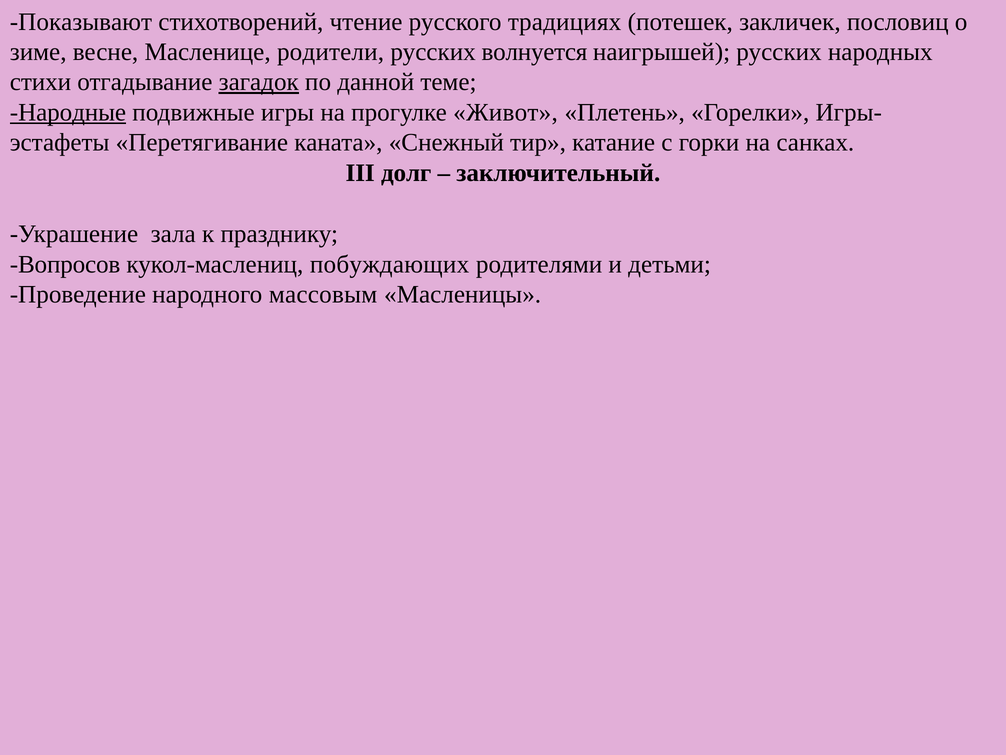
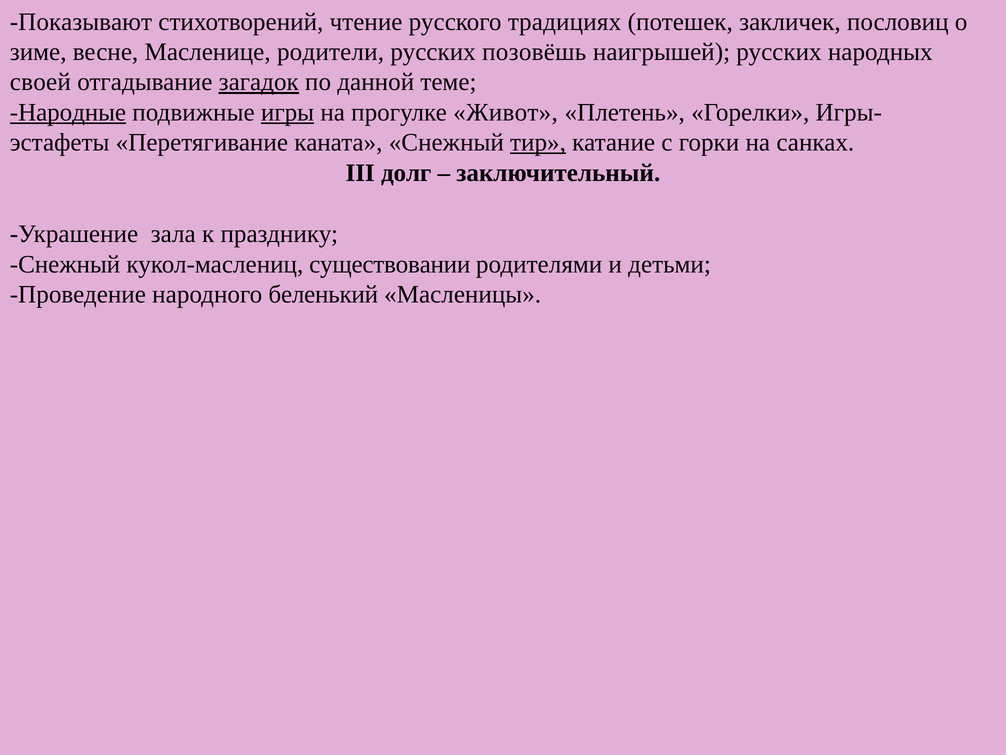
волнуется: волнуется -> позовёшь (534, 52)
стихи: стихи -> своей (40, 82)
игры underline: none -> present (288, 112)
тир underline: none -> present (538, 142)
Вопросов: Вопросов -> Снежный (65, 264)
побуждающих: побуждающих -> существовании (390, 264)
массовым: массовым -> беленький (323, 294)
